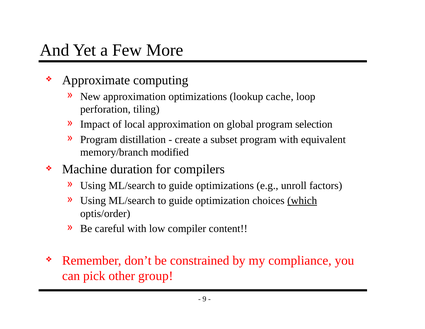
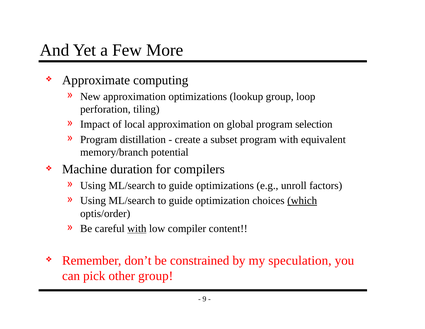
lookup cache: cache -> group (280, 96)
modified: modified -> potential (170, 152)
with underline: none -> present (137, 228)
compliance: compliance -> speculation (300, 260)
